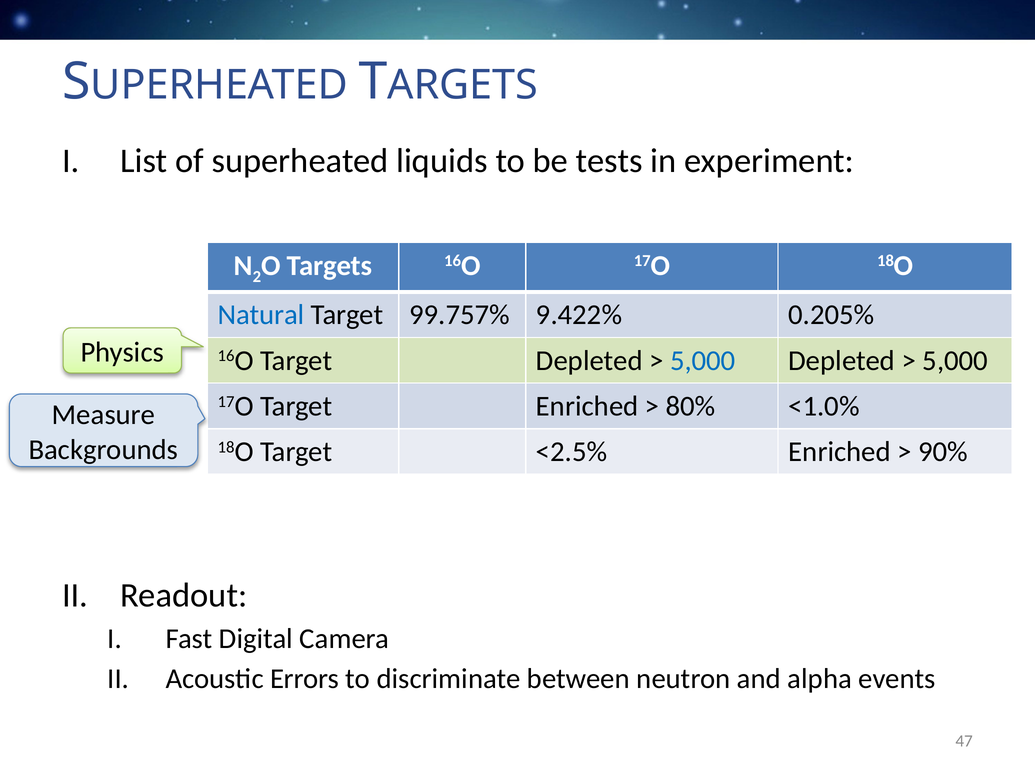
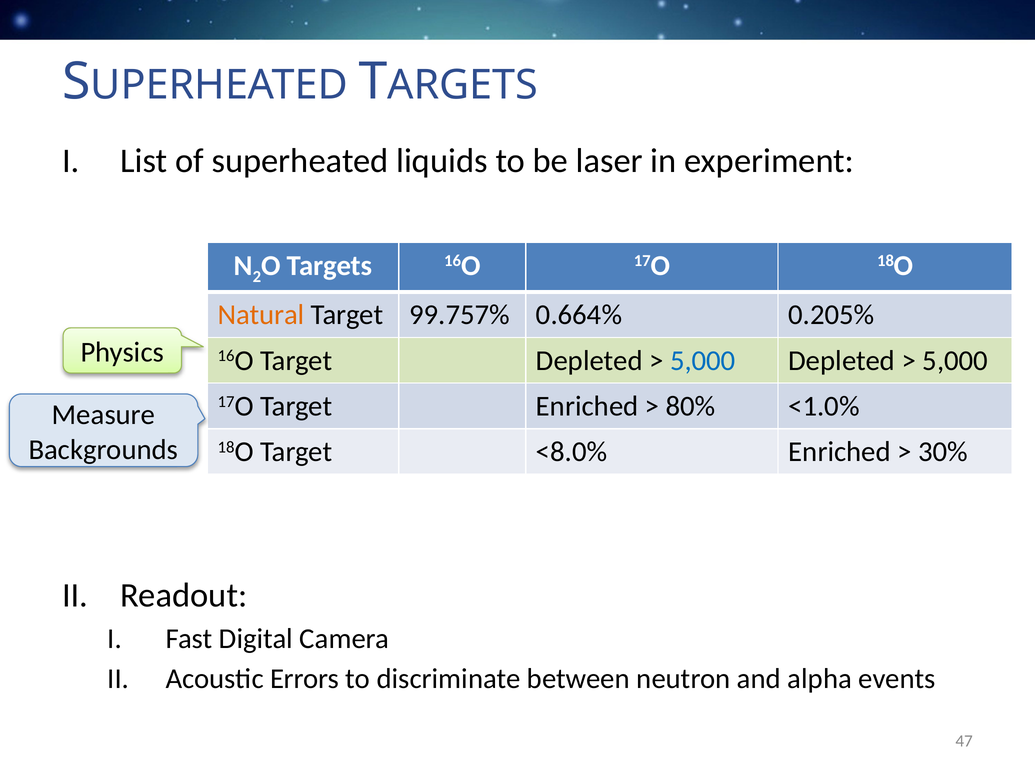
tests: tests -> laser (609, 161)
Natural colour: blue -> orange (261, 315)
9.422%: 9.422% -> 0.664% (579, 315)
<2.5%: <2.5% -> <8.0% (572, 452)
90%: 90% -> 30% (943, 452)
